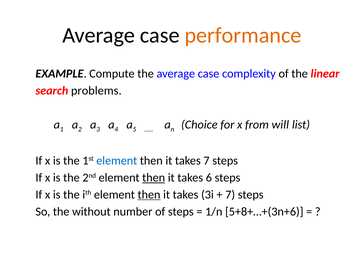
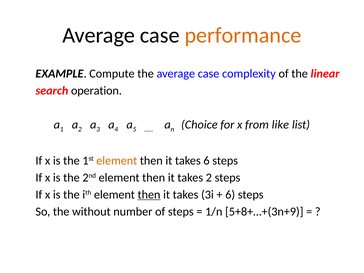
problems: problems -> operation (96, 91)
will: will -> like (280, 125)
element colour: blue -> orange (117, 161)
takes 7: 7 -> 6 (207, 161)
then underline: present -> none (154, 178)
takes 6: 6 -> 2 (209, 178)
7: 7 -> 6 (230, 195)
5+8+…+(3n+6: 5+8+…+(3n+6 -> 5+8+…+(3n+9 (264, 212)
